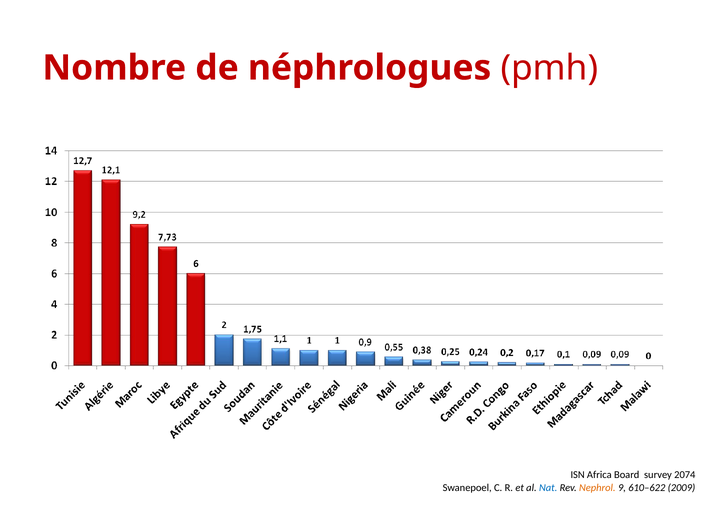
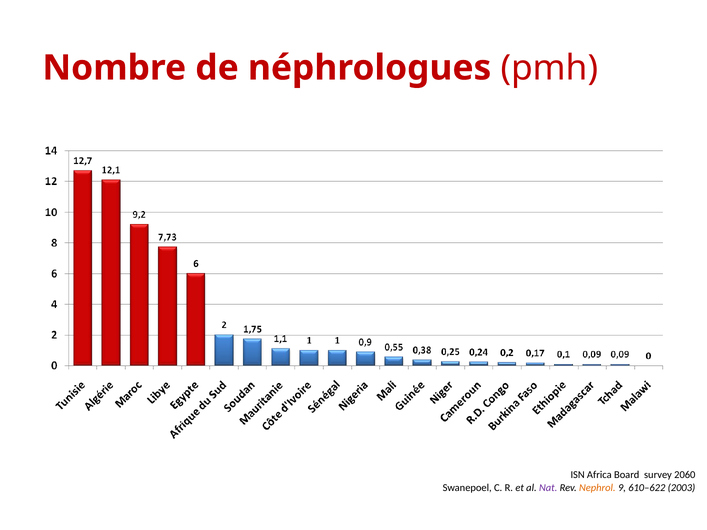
2074: 2074 -> 2060 (685, 475)
Nat colour: blue -> purple (548, 488)
2009: 2009 -> 2003 (681, 488)
